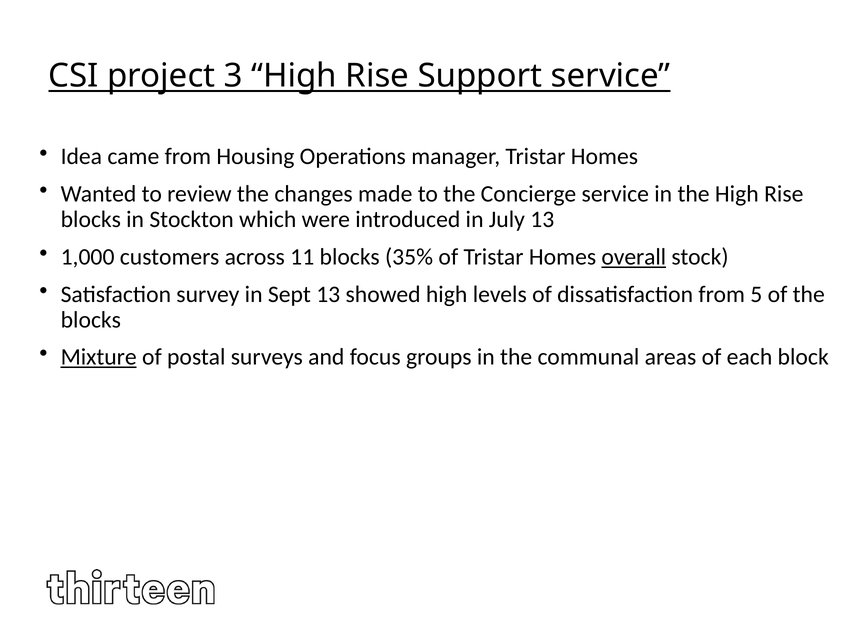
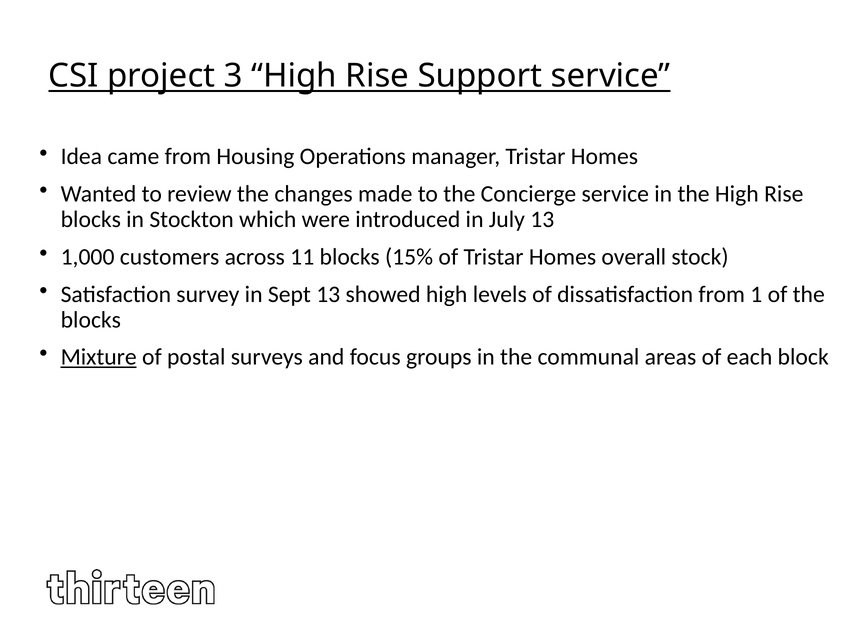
35%: 35% -> 15% (409, 257)
overall underline: present -> none (634, 257)
5: 5 -> 1 (756, 294)
